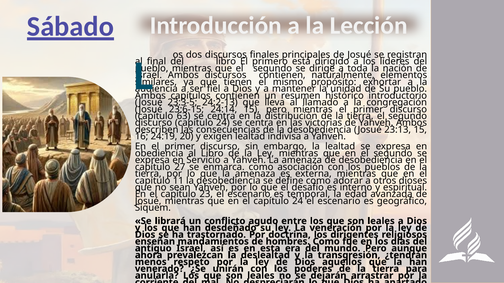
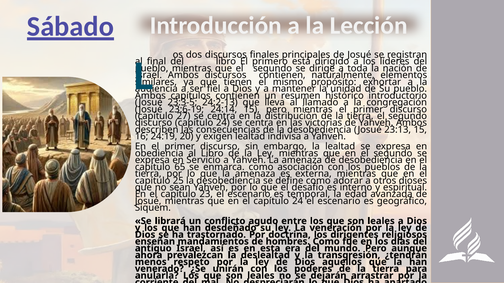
23:6-15: 23:6-15 -> 23:6-19 (187, 109)
63: 63 -> 27 (184, 116)
27: 27 -> 65 (180, 167)
11: 11 -> 25 (178, 181)
